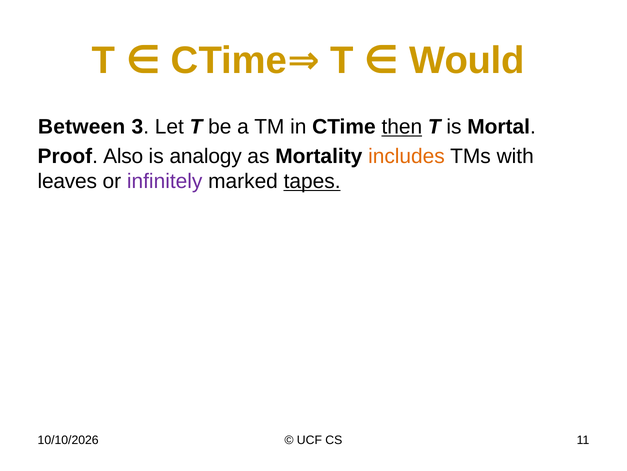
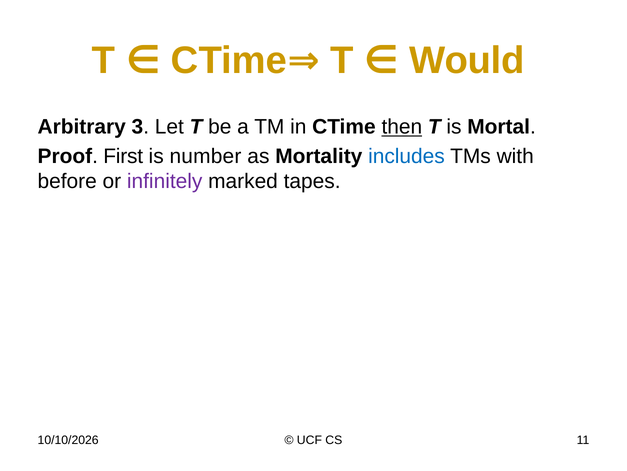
Between: Between -> Arbitrary (82, 127)
Also: Also -> First (123, 156)
analogy: analogy -> number (205, 156)
includes colour: orange -> blue (406, 156)
leaves: leaves -> before (67, 181)
tapes underline: present -> none (312, 181)
